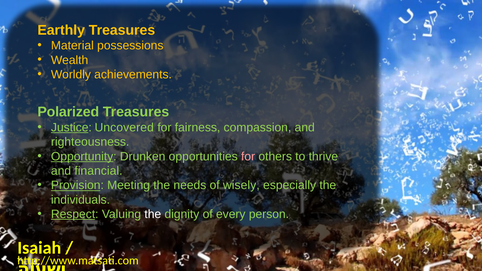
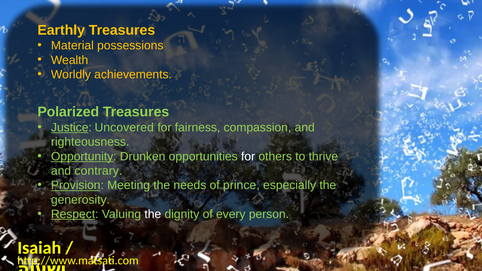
for colour: pink -> white (248, 156)
financial: financial -> contrary (98, 171)
wisely: wisely -> prince (241, 185)
individuals: individuals -> generosity (80, 200)
